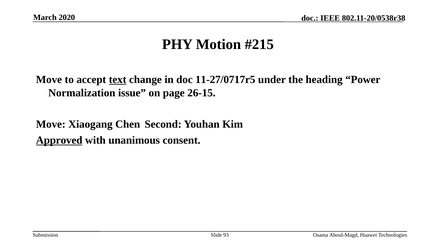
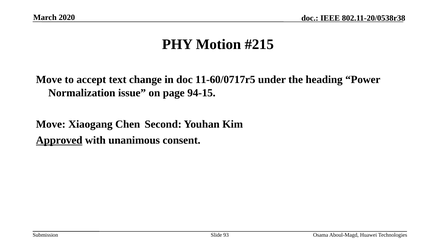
text underline: present -> none (118, 80)
11-27/0717r5: 11-27/0717r5 -> 11-60/0717r5 (225, 80)
26-15: 26-15 -> 94-15 (201, 93)
